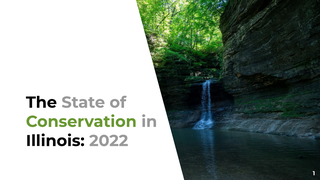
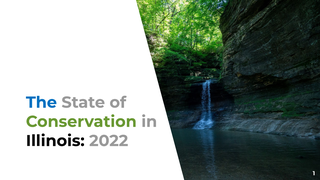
The colour: black -> blue (41, 102)
